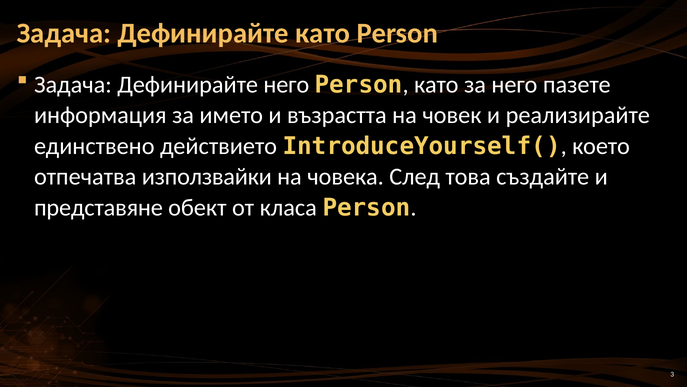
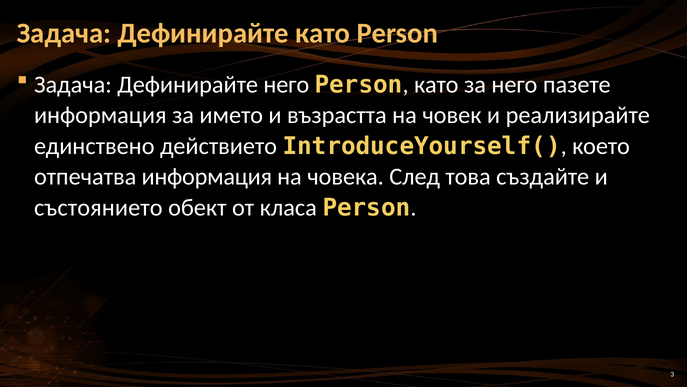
отпечатва използвайки: използвайки -> информация (207, 177)
представяне: представяне -> състоянието (98, 207)
